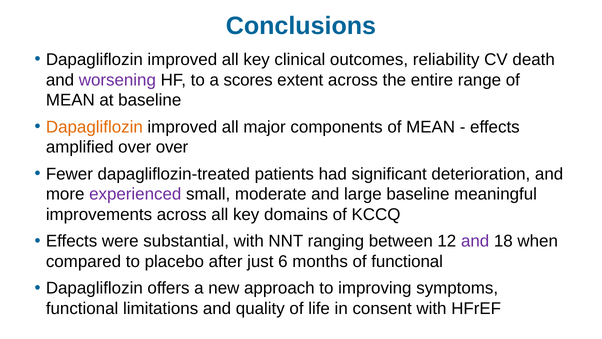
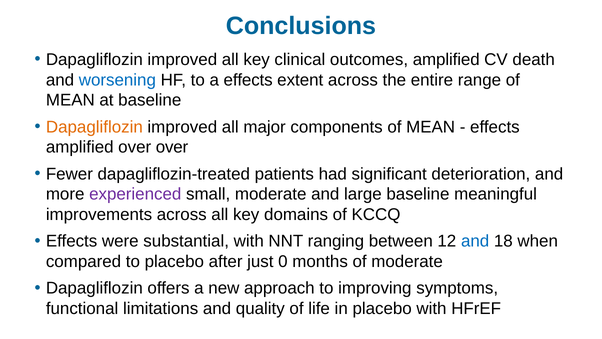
outcomes reliability: reliability -> amplified (446, 60)
worsening colour: purple -> blue (117, 80)
a scores: scores -> effects (248, 80)
and colour: purple -> blue (475, 241)
6: 6 -> 0 (283, 261)
of functional: functional -> moderate (407, 261)
in consent: consent -> placebo (382, 308)
